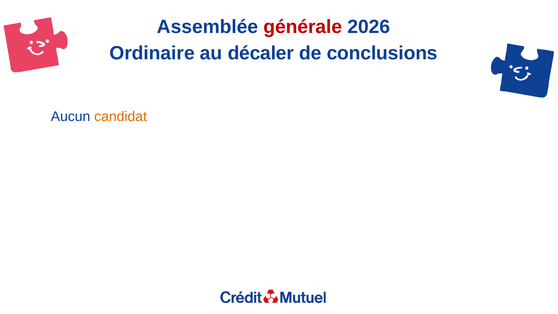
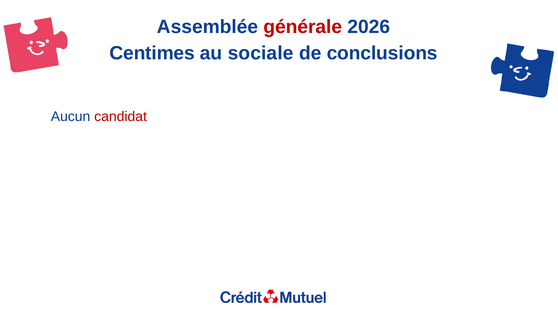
Ordinaire: Ordinaire -> Centimes (152, 53)
décaler: décaler -> sociale (261, 53)
candidat colour: orange -> red (121, 116)
